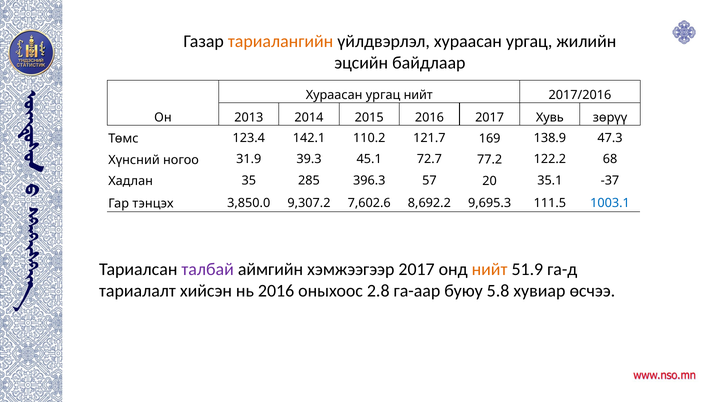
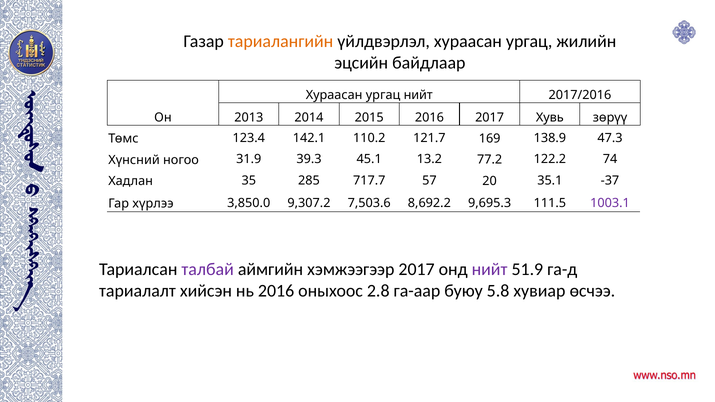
72.7: 72.7 -> 13.2 (429, 159)
68: 68 -> 74 (610, 159)
396.3: 396.3 -> 717.7 (369, 181)
тэнцэх: тэнцэх -> хүрлээ (153, 204)
7,602.6: 7,602.6 -> 7,503.6 (369, 203)
1003.1 colour: blue -> purple (610, 203)
нийт colour: orange -> purple (490, 269)
